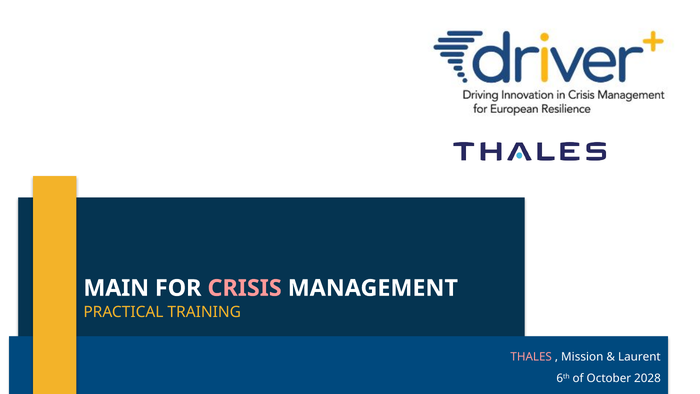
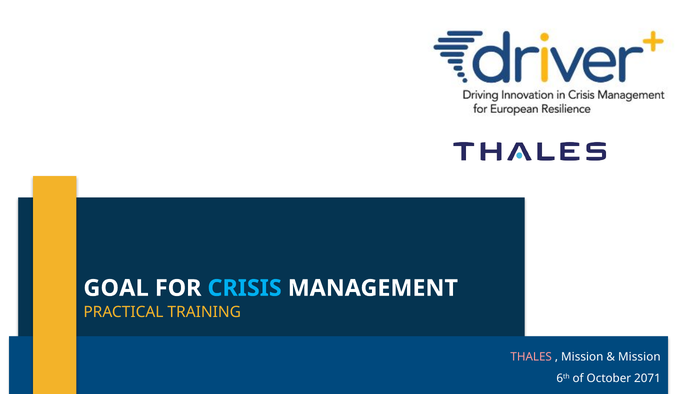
MAIN: MAIN -> GOAL (116, 288)
CRISIS colour: pink -> light blue (245, 288)
Laurent: Laurent -> Mission (639, 357)
2028: 2028 -> 2071 (647, 378)
